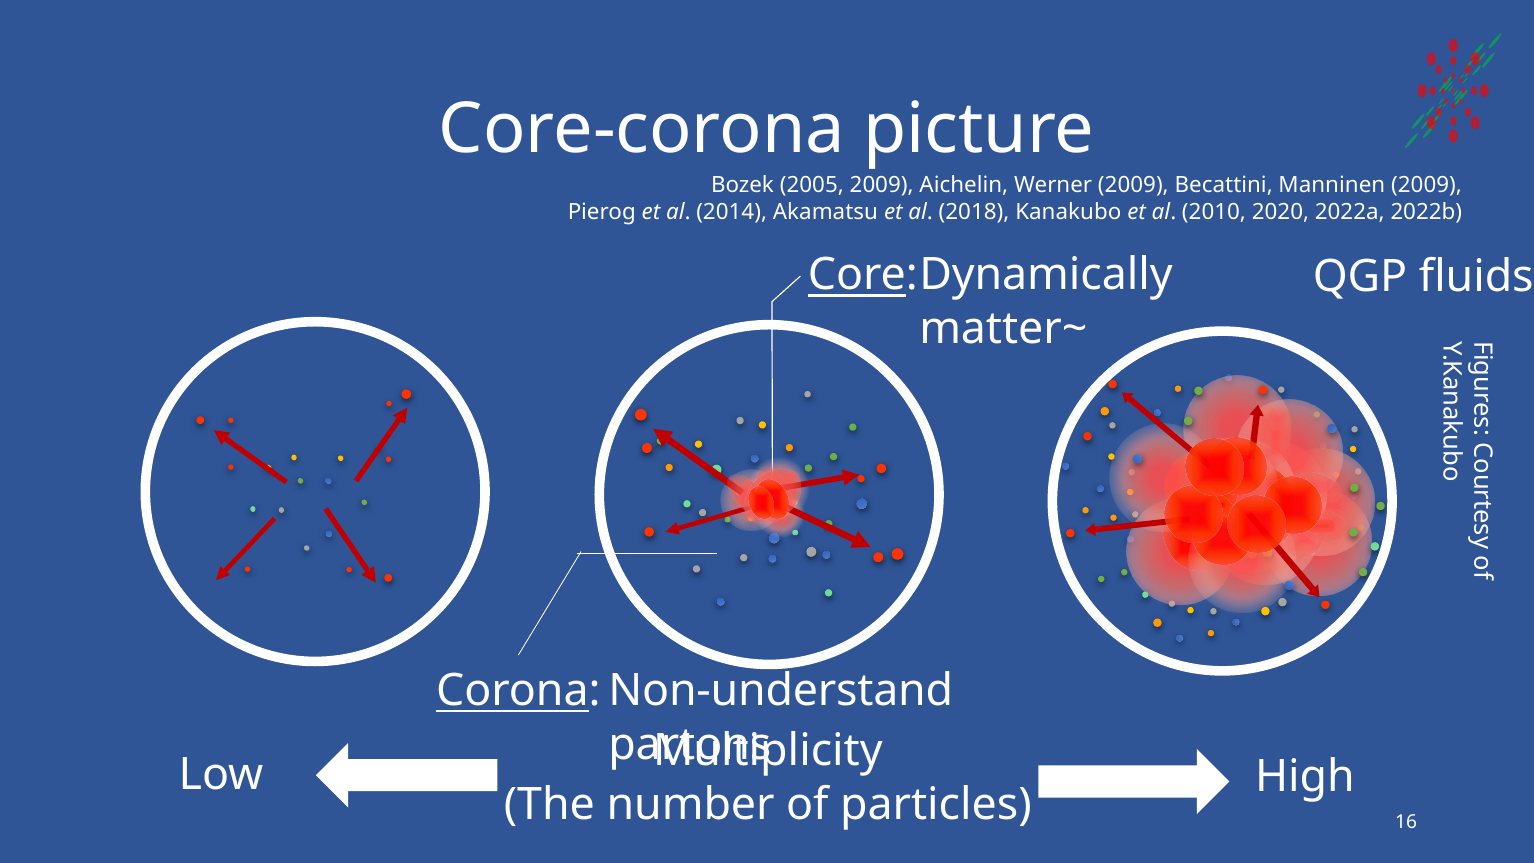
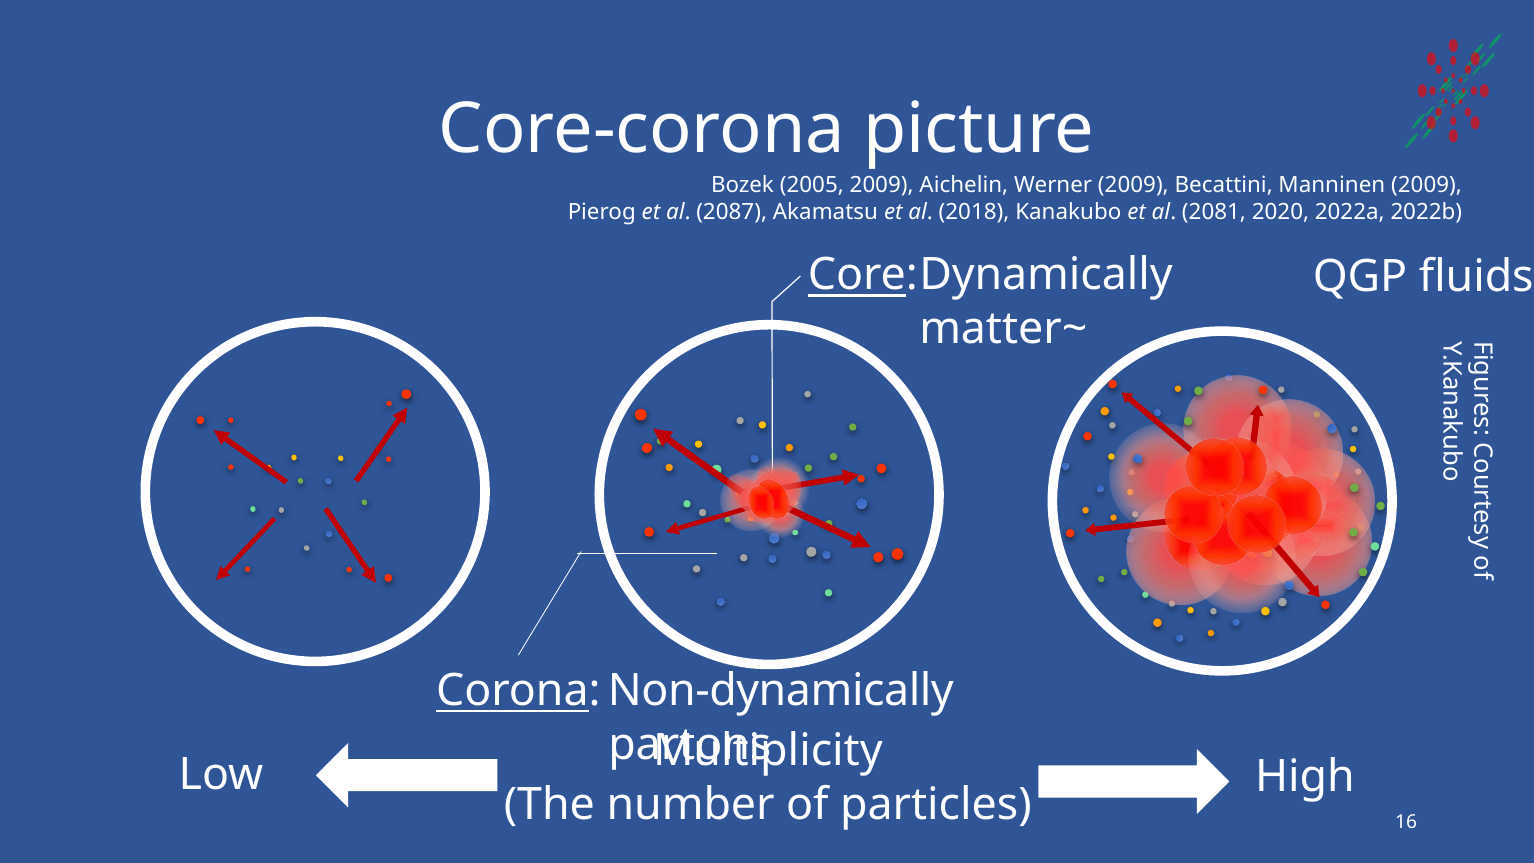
2014: 2014 -> 2087 (732, 212)
2010: 2010 -> 2081 (1214, 212)
Non-understand: Non-understand -> Non-dynamically (781, 691)
